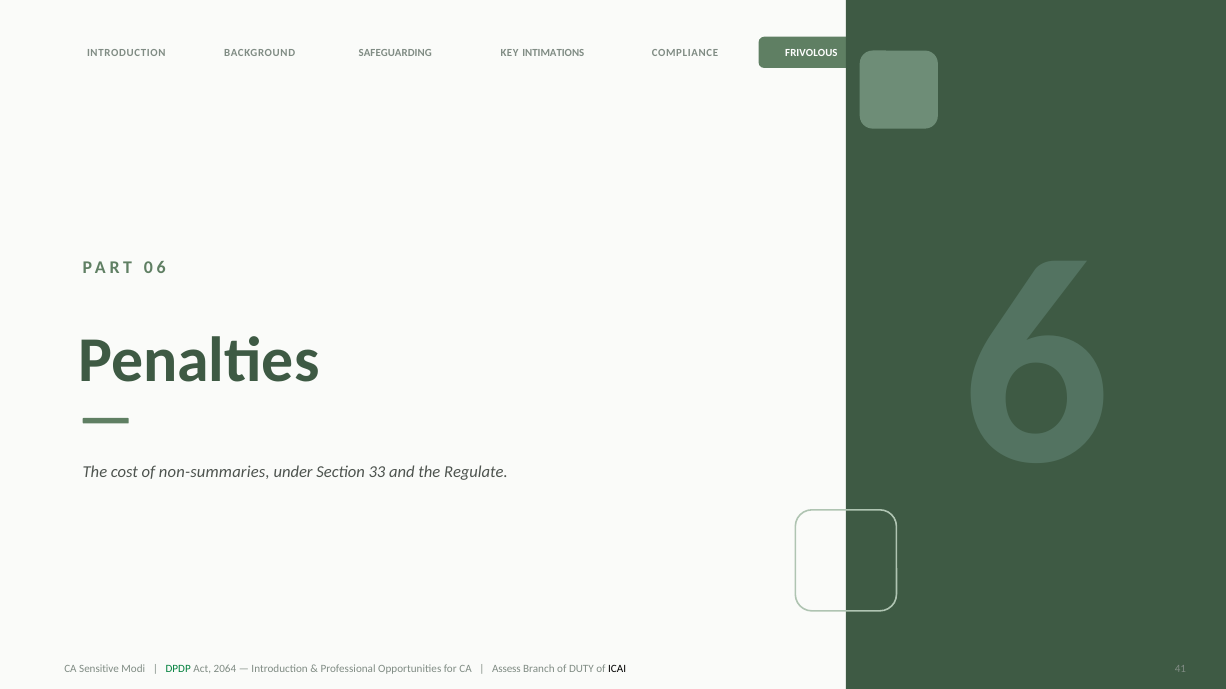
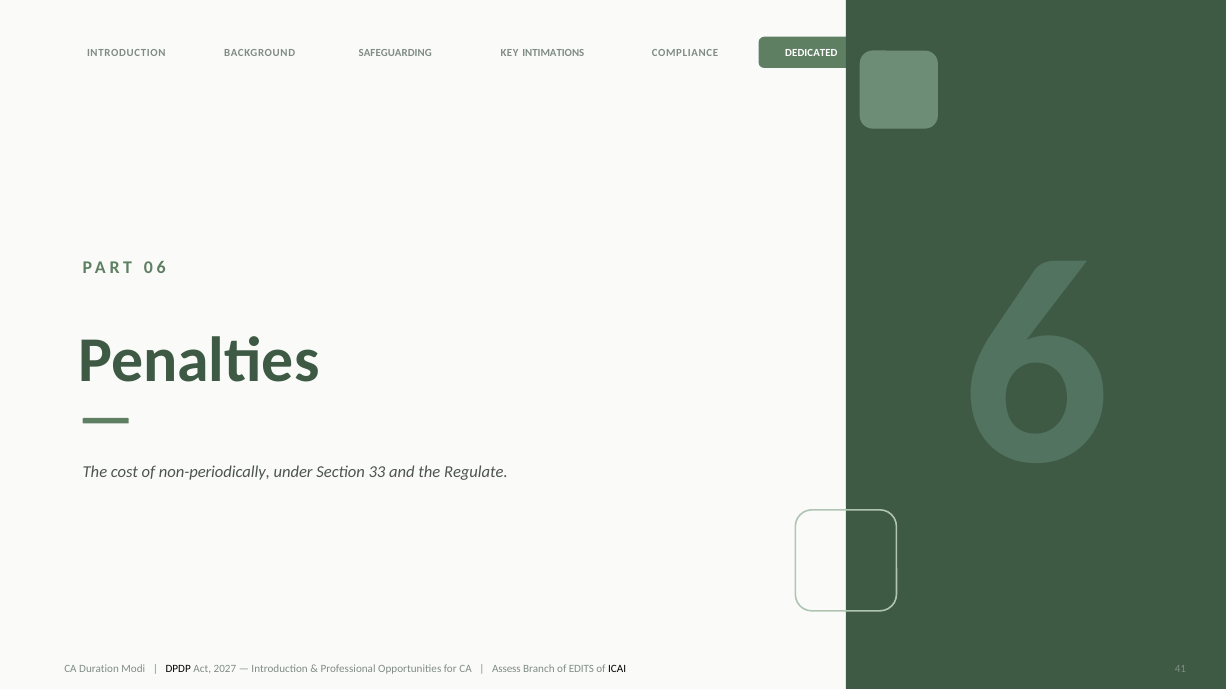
FRIVOLOUS: FRIVOLOUS -> DEDICATED (811, 53)
non-summaries: non-summaries -> non-periodically (214, 473)
Sensitive: Sensitive -> Duration (99, 669)
DPDP colour: green -> black (178, 669)
2064: 2064 -> 2027 (225, 669)
DUTY: DUTY -> EDITS (581, 669)
